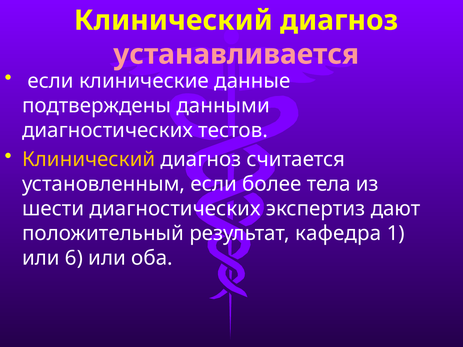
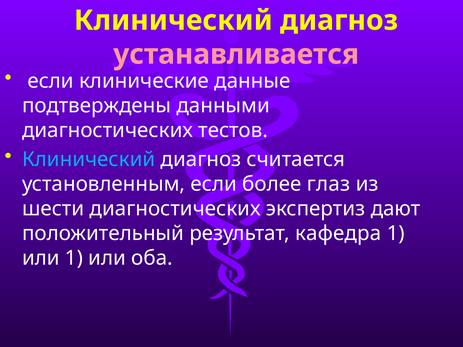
Клинический colour: yellow -> light blue (89, 159)
тела: тела -> глаз (329, 184)
или 6: 6 -> 1 (74, 258)
